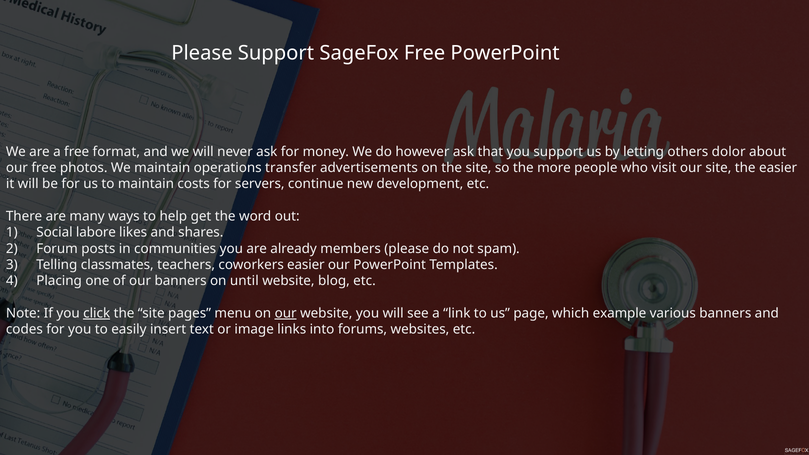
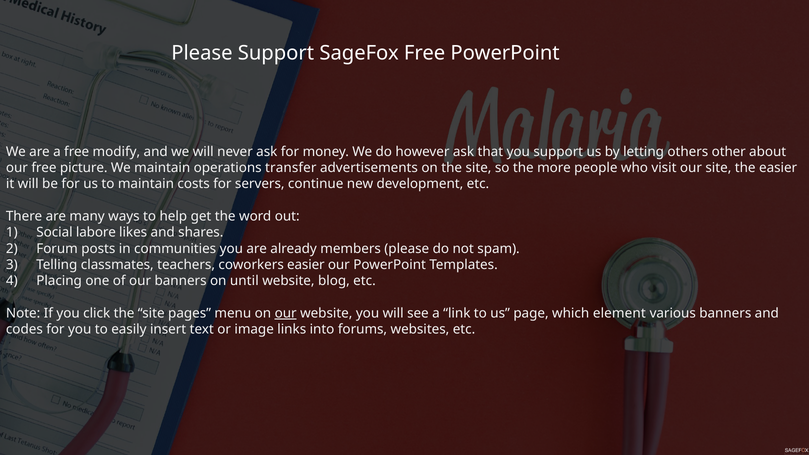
format: format -> modify (116, 152)
dolor: dolor -> other (729, 152)
photos: photos -> picture (84, 168)
click underline: present -> none (97, 313)
example: example -> element (619, 313)
